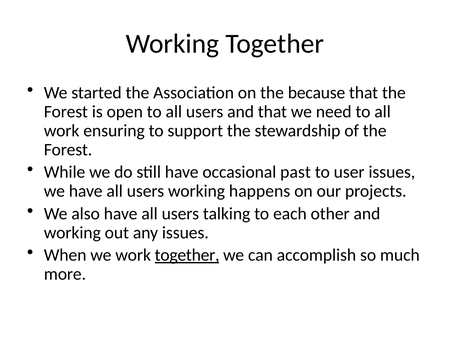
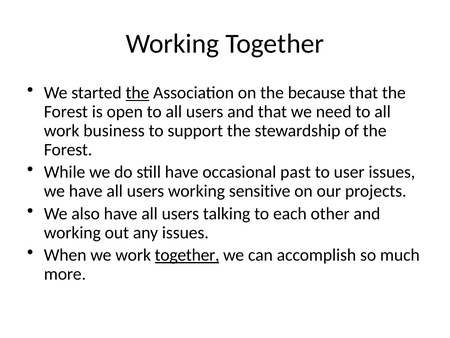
the underline: none -> present (137, 93)
ensuring: ensuring -> business (114, 131)
happens: happens -> sensitive (260, 191)
